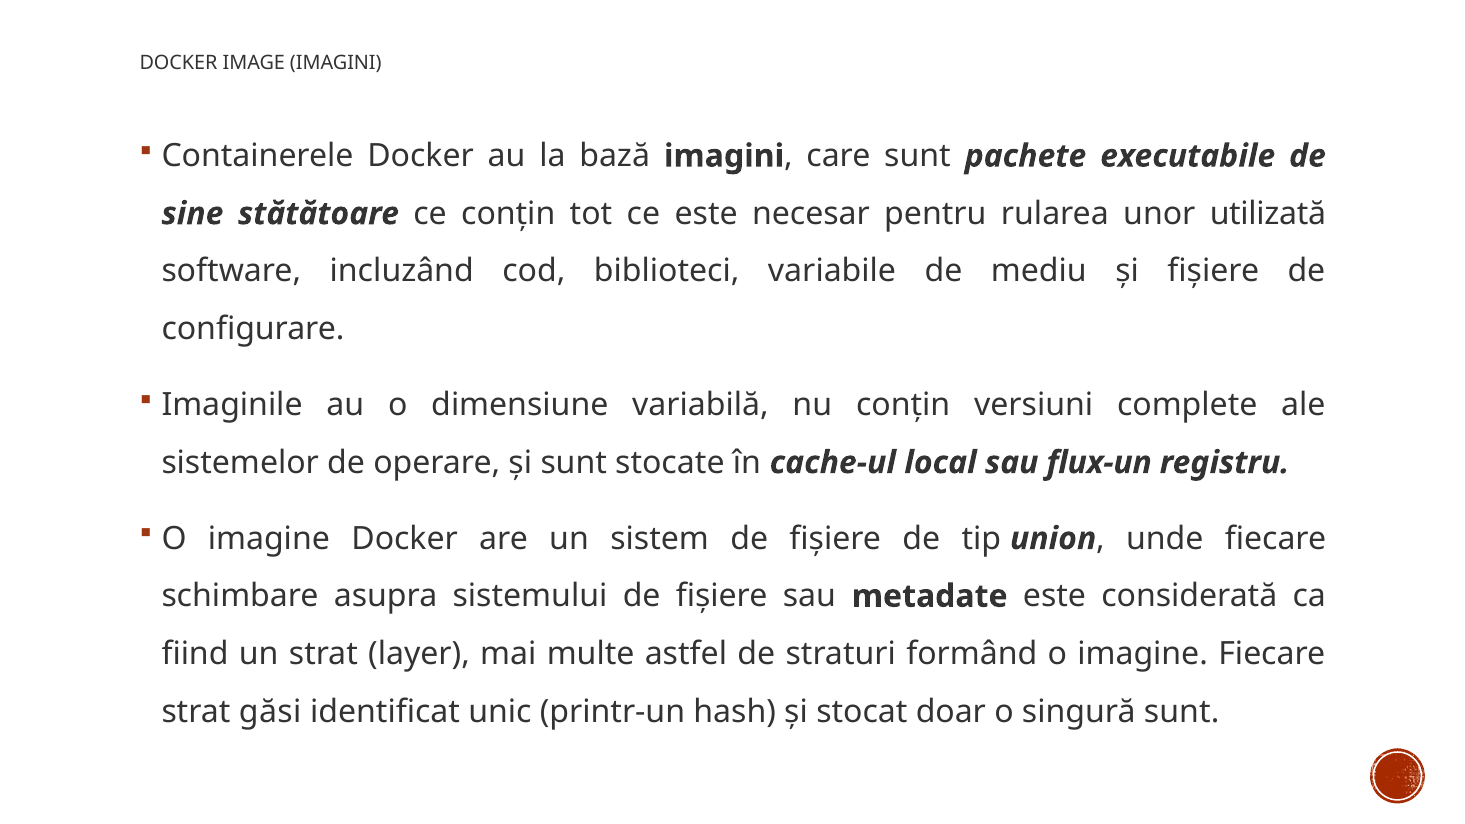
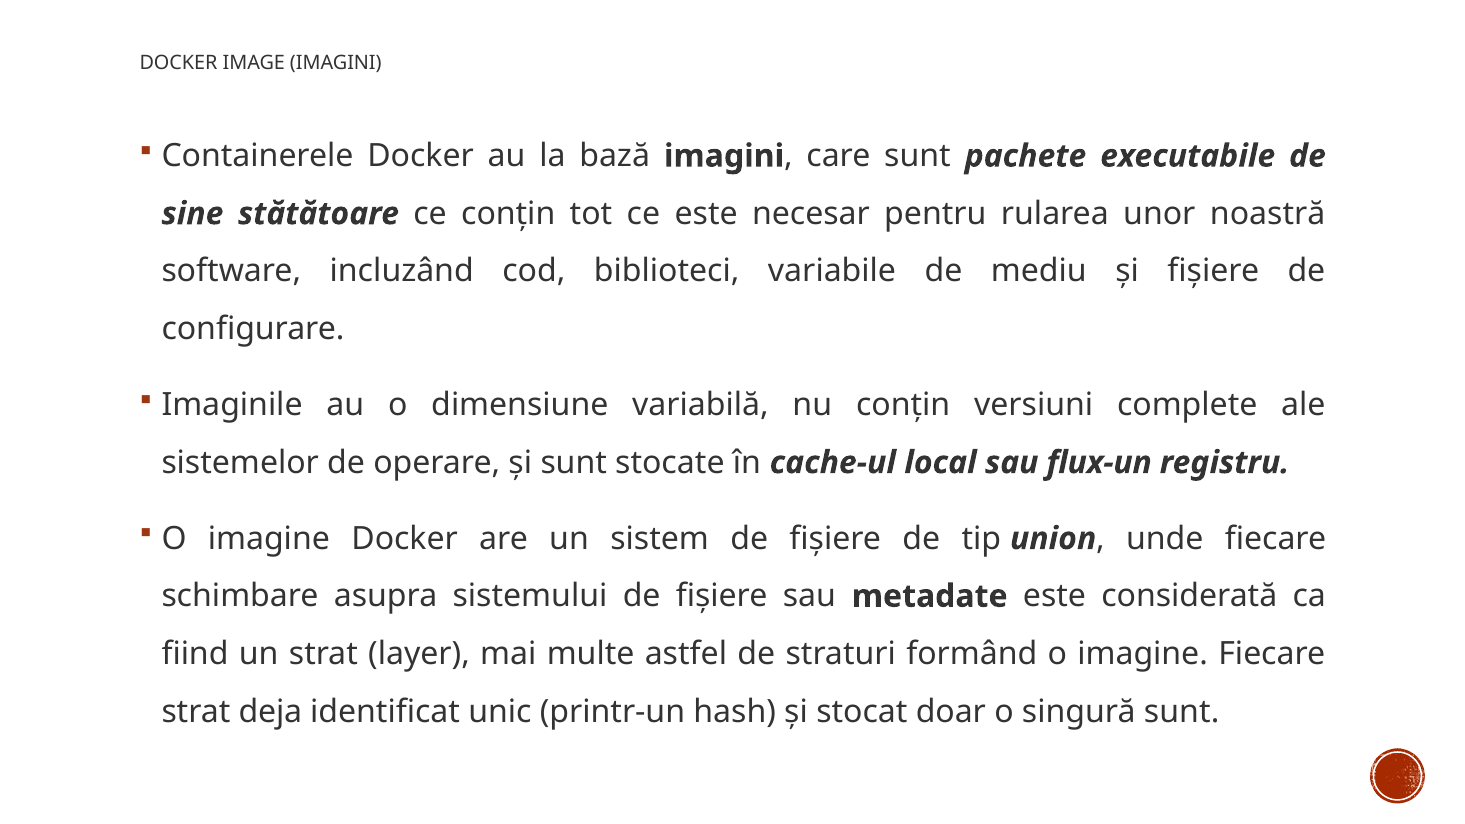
utilizată: utilizată -> noastră (1268, 214)
găsi: găsi -> deja (270, 712)
